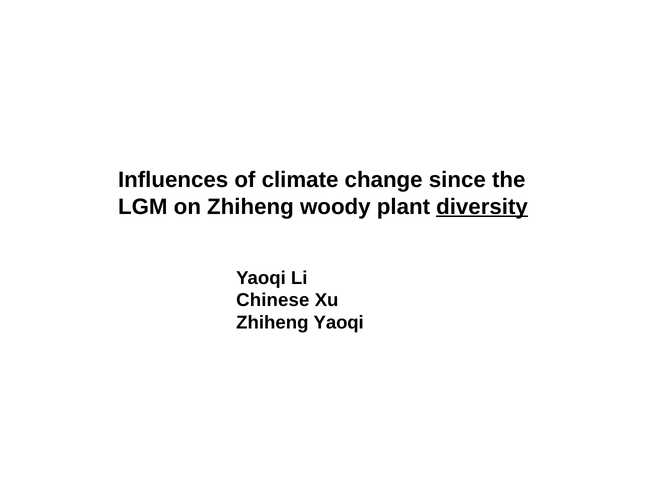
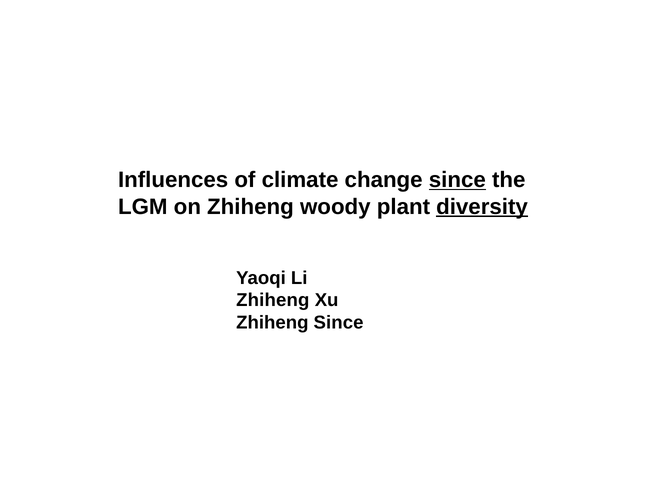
since underline: none -> present (457, 180)
Chinese: Chinese -> Zhiheng (273, 300)
Zhiheng Yaoqi: Yaoqi -> Since (339, 322)
